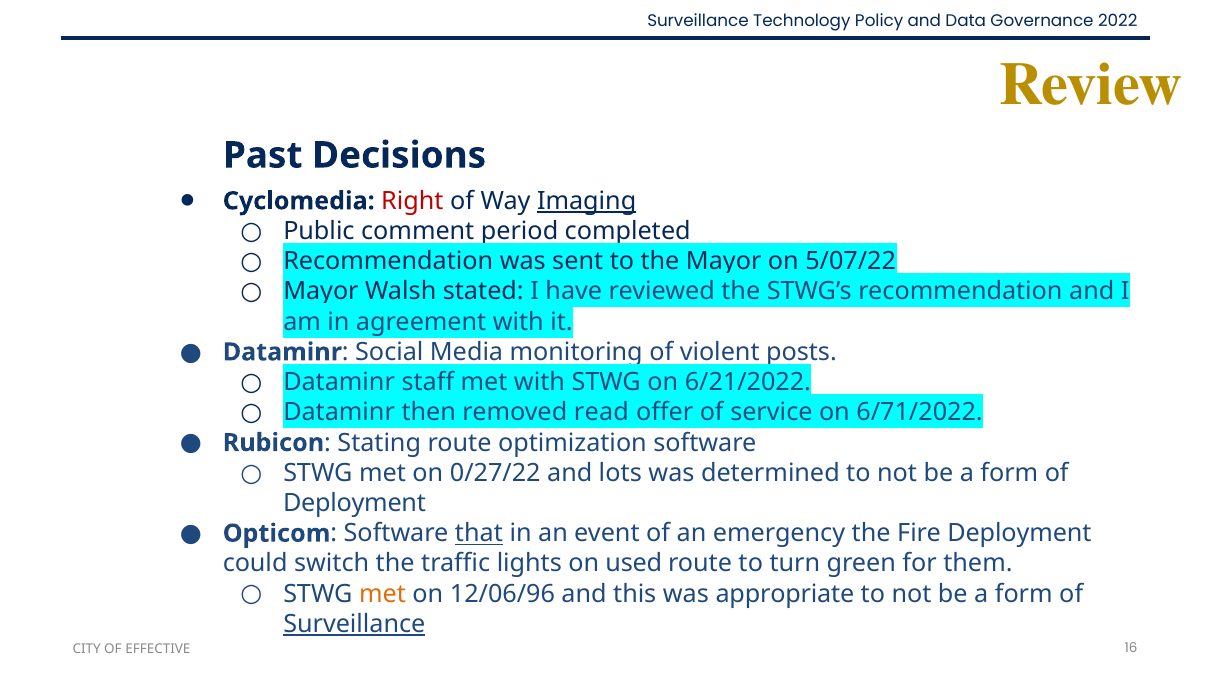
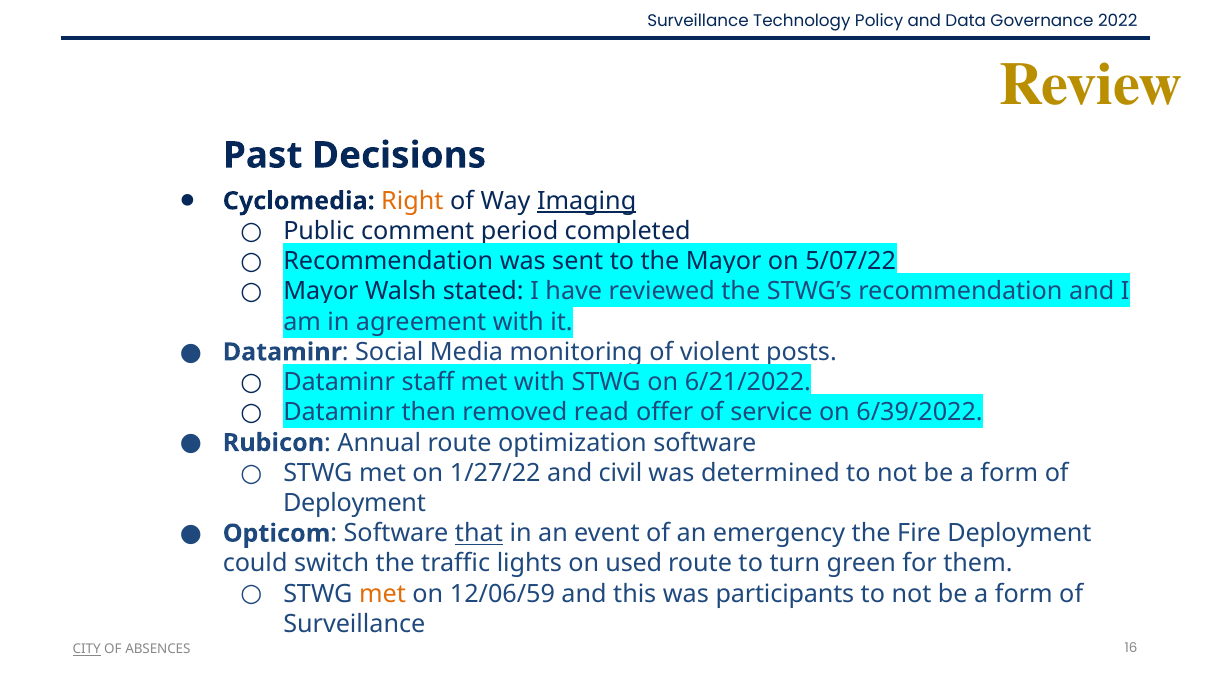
Right colour: red -> orange (412, 201)
6/71/2022: 6/71/2022 -> 6/39/2022 (920, 413)
Stating: Stating -> Annual (379, 443)
0/27/22: 0/27/22 -> 1/27/22 (495, 473)
lots: lots -> civil (620, 473)
12/06/96: 12/06/96 -> 12/06/59 (502, 594)
appropriate: appropriate -> participants (785, 594)
Surveillance underline: present -> none (354, 625)
CITY underline: none -> present (87, 650)
EFFECTIVE: EFFECTIVE -> ABSENCES (158, 650)
